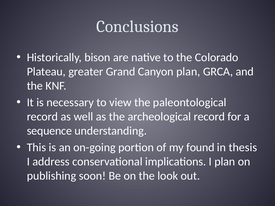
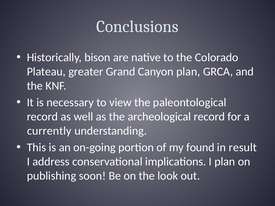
sequence: sequence -> currently (49, 131)
thesis: thesis -> result (243, 148)
